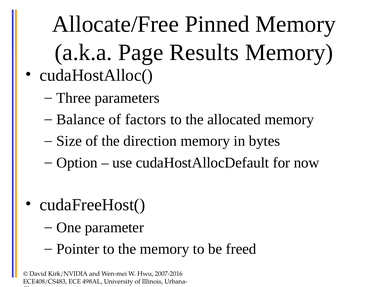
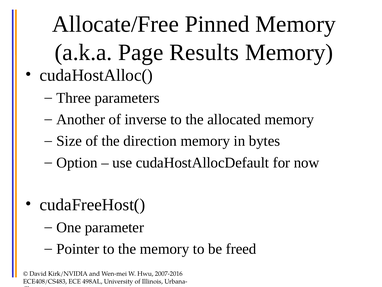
Balance: Balance -> Another (81, 119)
factors: factors -> inverse (146, 119)
